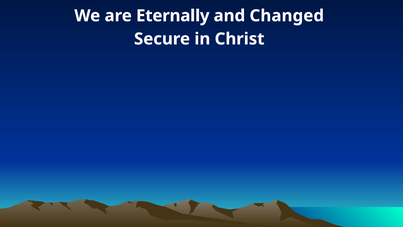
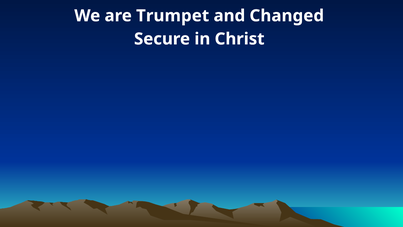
Eternally: Eternally -> Trumpet (173, 16)
